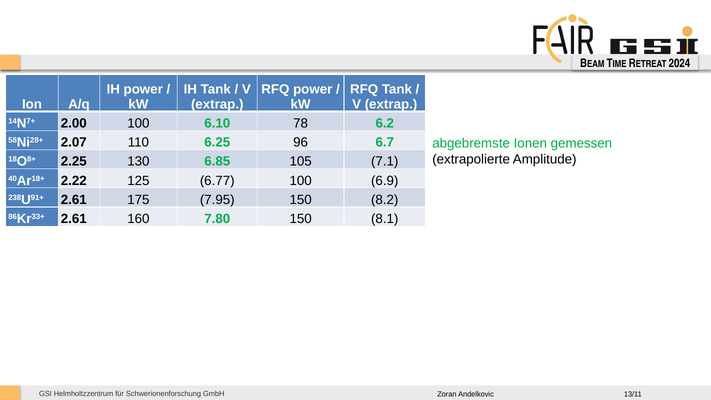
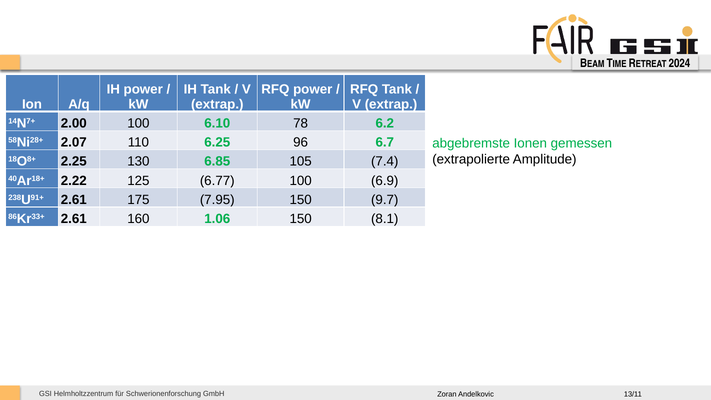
7.1: 7.1 -> 7.4 (385, 162)
8.2: 8.2 -> 9.7 (385, 200)
7.80: 7.80 -> 1.06 (217, 219)
